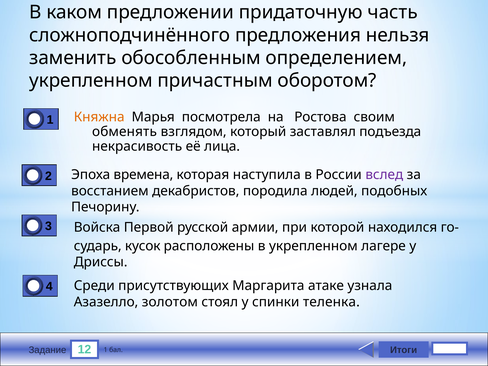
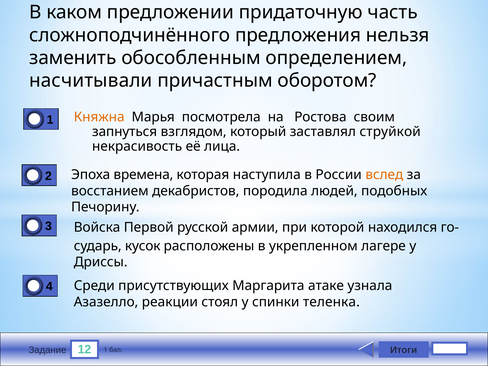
укрепленном: укрепленном -> насчитывали (91, 81)
обменять: обменять -> запнуться (125, 132)
подъезда: подъезда -> струйкой (390, 132)
вслед colour: purple -> orange (384, 175)
золотом: золотом -> реакции (170, 302)
